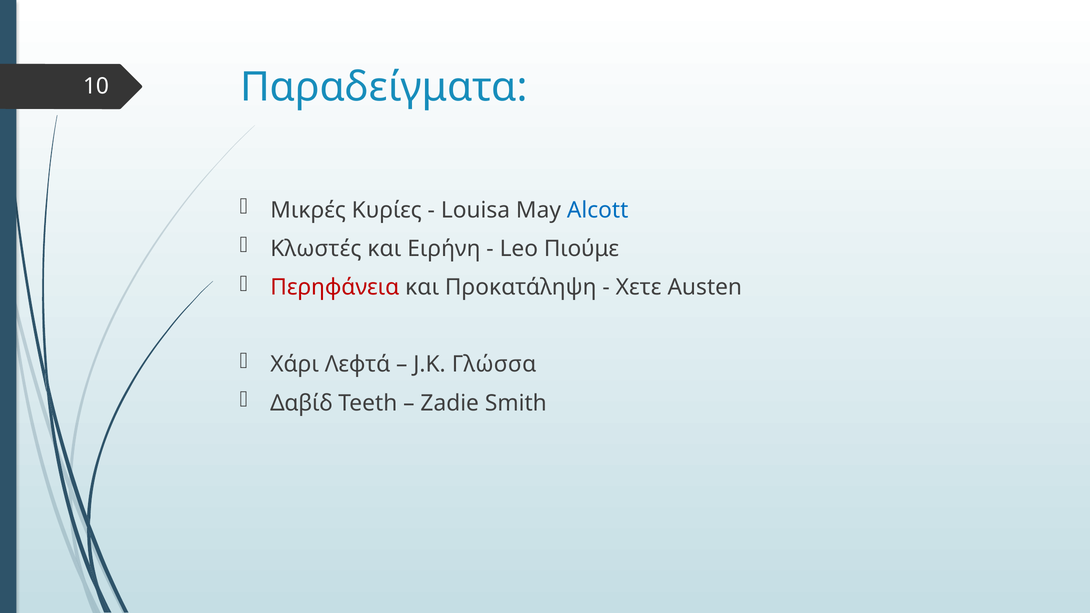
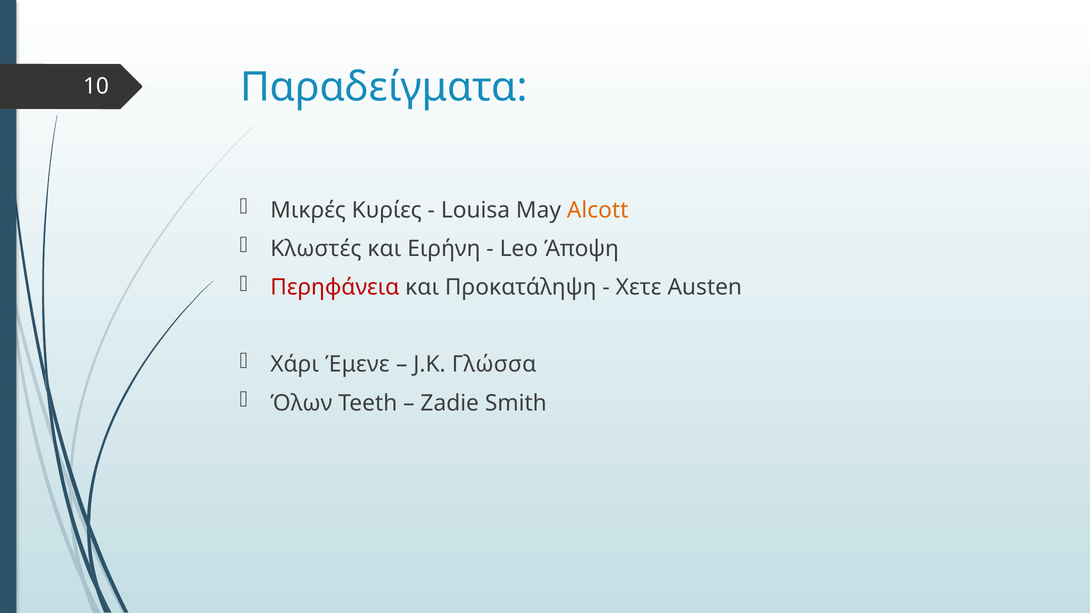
Alcott colour: blue -> orange (598, 210)
Πιούμε: Πιούμε -> Άποψη (581, 249)
Λεφτά: Λεφτά -> Έμενε (357, 365)
Δαβίδ: Δαβίδ -> Όλων (301, 403)
